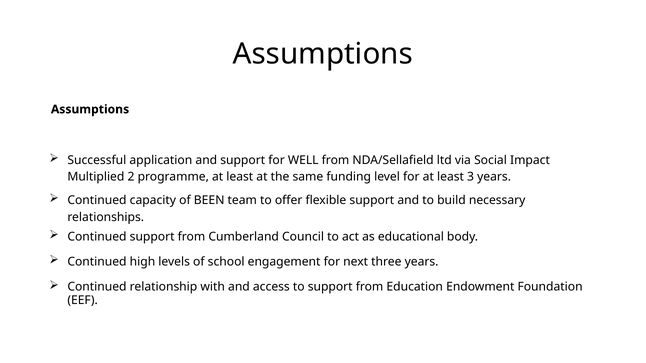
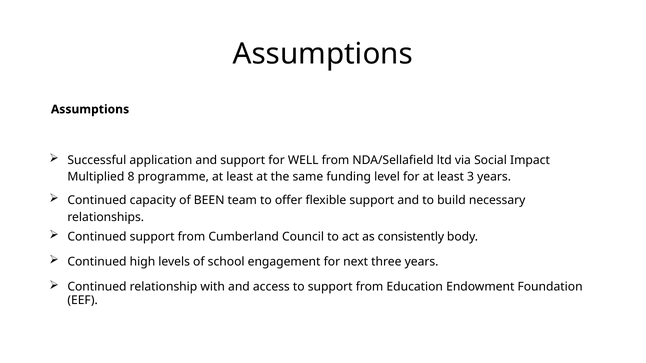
2: 2 -> 8 (131, 177)
educational: educational -> consistently (411, 237)
